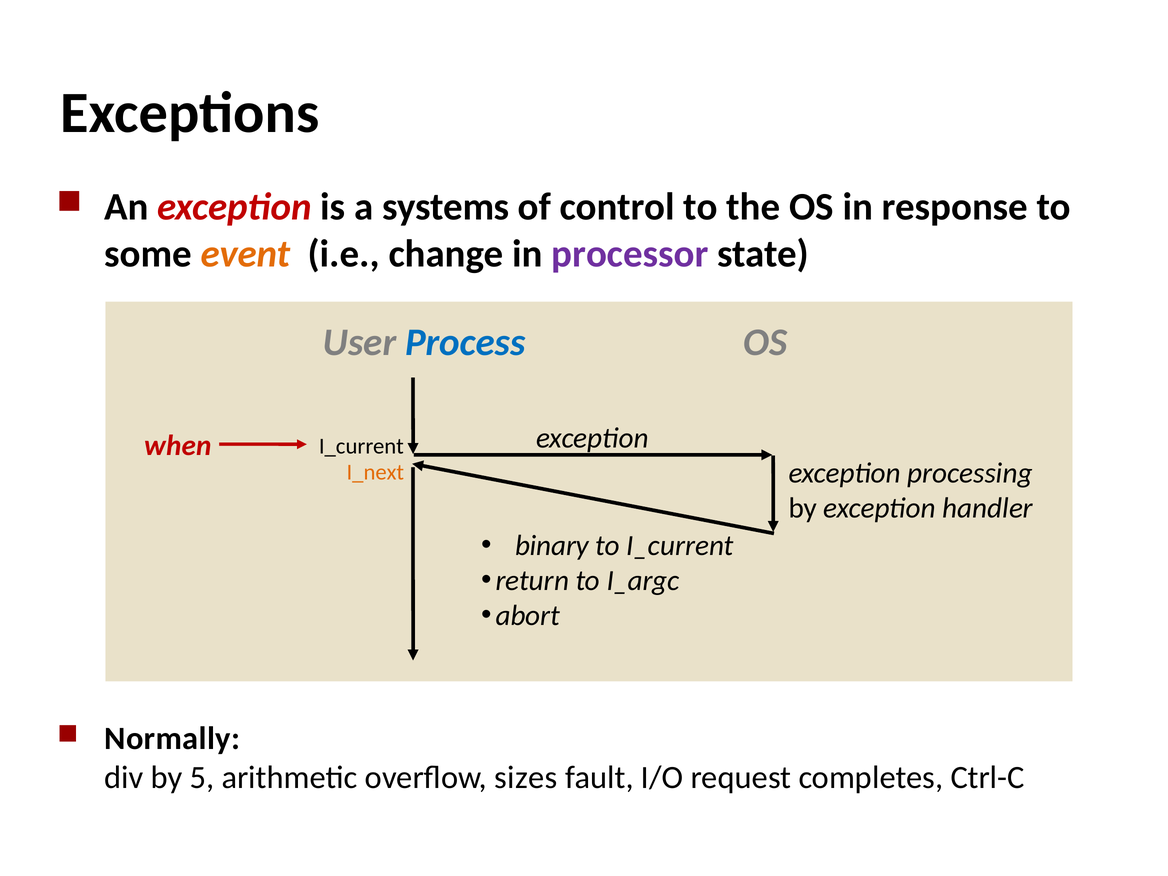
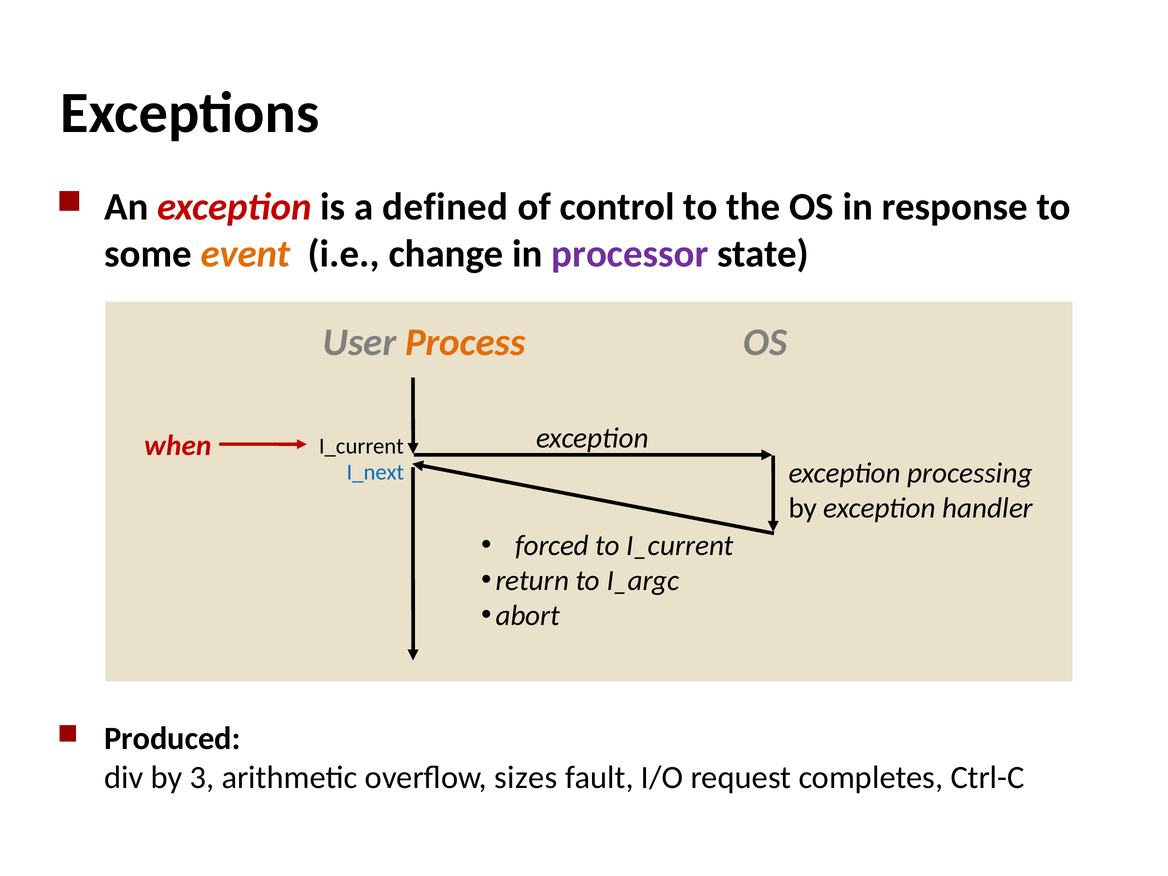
systems: systems -> defined (445, 207)
Process colour: blue -> orange (465, 343)
I_next colour: orange -> blue (375, 472)
binary: binary -> forced (552, 546)
Normally: Normally -> Produced (172, 739)
5: 5 -> 3 (202, 778)
